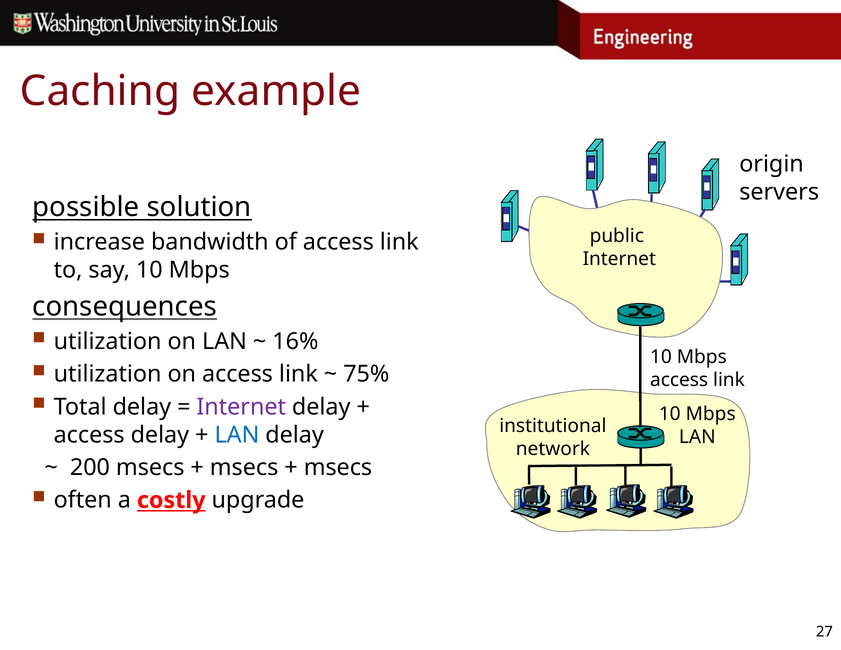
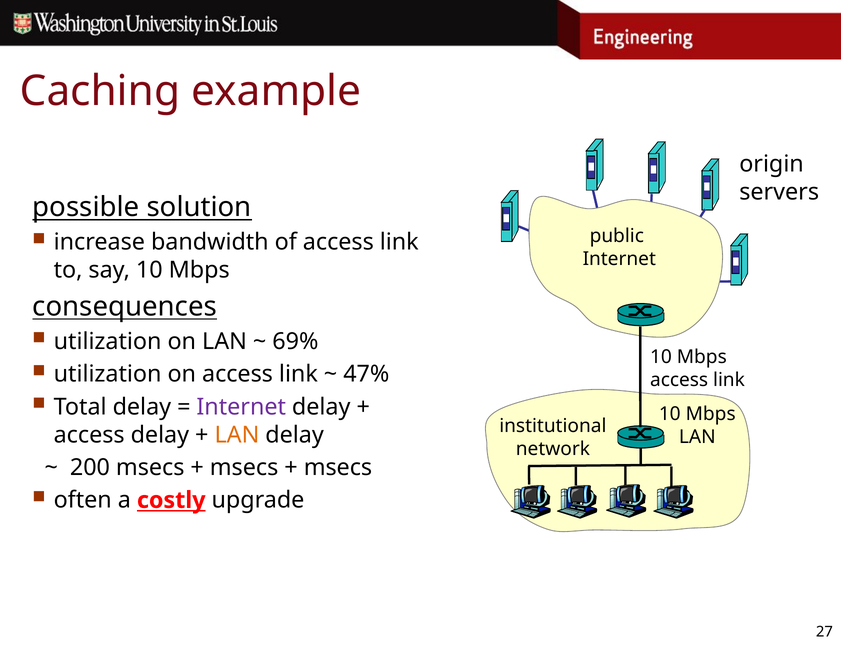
16%: 16% -> 69% (295, 341)
75%: 75% -> 47% (366, 374)
LAN colour: blue -> orange (237, 435)
